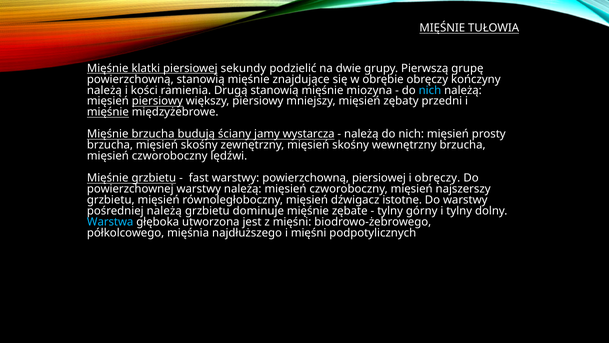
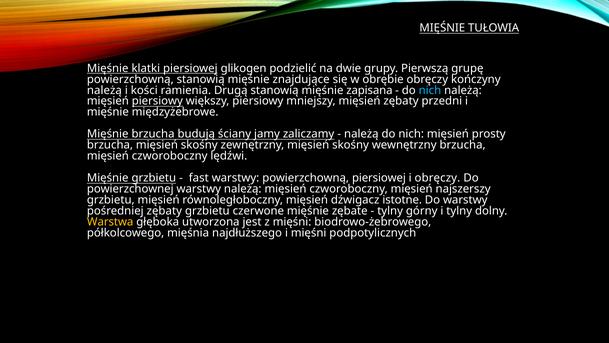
sekundy: sekundy -> glikogen (244, 68)
miozyna: miozyna -> zapisana (369, 90)
mięśnie underline: present -> none (108, 112)
wystarcza: wystarcza -> zaliczamy (309, 134)
pośredniej należą: należą -> zębaty (164, 211)
dominuje: dominuje -> czerwone (258, 211)
Warstwa colour: light blue -> yellow (110, 222)
